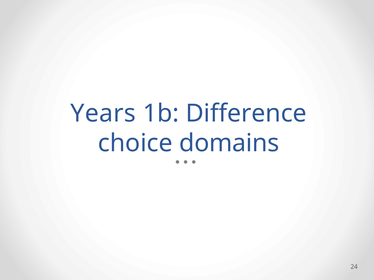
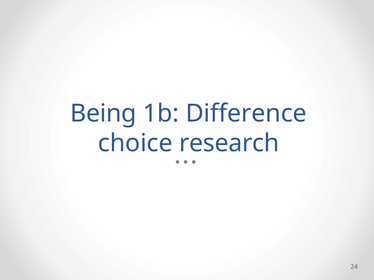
Years: Years -> Being (103, 114)
domains: domains -> research (229, 143)
